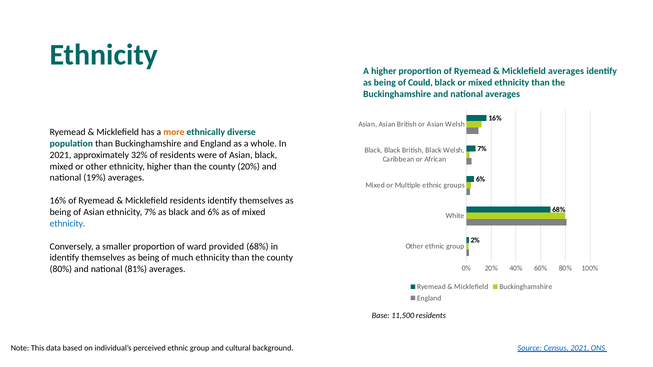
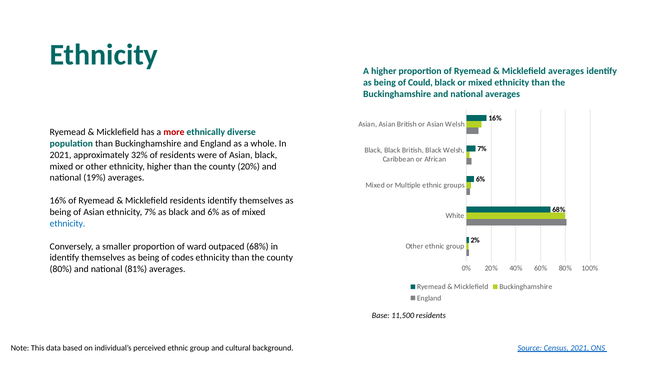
more colour: orange -> red (174, 132)
provided: provided -> outpaced (226, 247)
much: much -> codes (183, 258)
